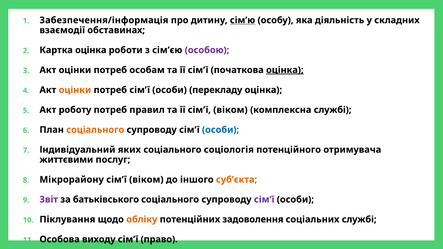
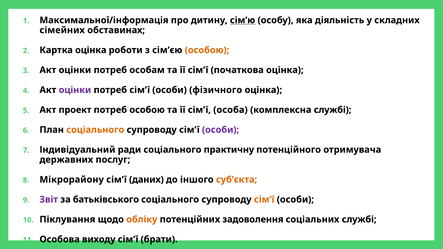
Забезпечення/інформація: Забезпечення/інформація -> Максимальної/інформація (104, 20)
взаємодії: взаємодії -> сімейних (62, 30)
особою colour: purple -> orange (207, 50)
оцінка underline: present -> none (285, 70)
оцінки colour: orange -> purple (75, 90)
перекладу: перекладу -> фізичного (216, 90)
роботу: роботу -> проект (75, 110)
потреб правил: правил -> особою (147, 110)
її сім’ї віком: віком -> особа (230, 110)
особи colour: blue -> purple (221, 130)
яких: яких -> ради (129, 150)
соціологія: соціологія -> практичну (229, 150)
життєвими: життєвими -> державних (66, 160)
віком: віком -> даних (146, 180)
сім’ї colour: purple -> orange (264, 200)
право: право -> брати (159, 239)
